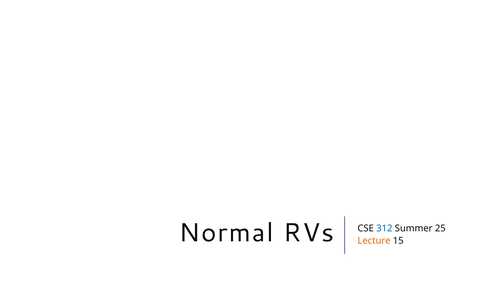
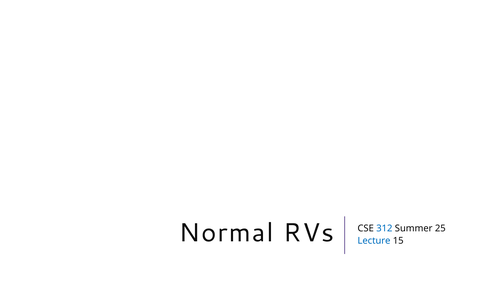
Lecture colour: orange -> blue (374, 241)
